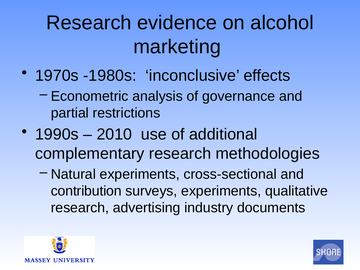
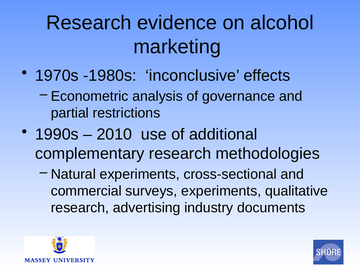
contribution: contribution -> commercial (86, 191)
